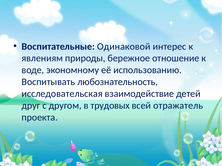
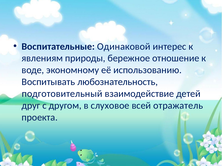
исследовательская: исследовательская -> подготовительный (62, 94)
трудовых: трудовых -> слуховое (110, 106)
